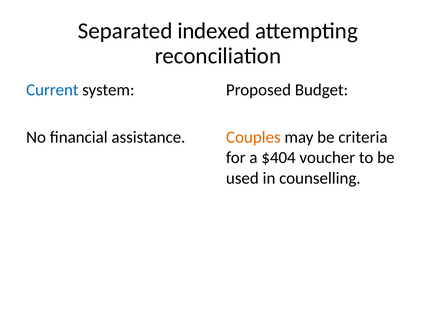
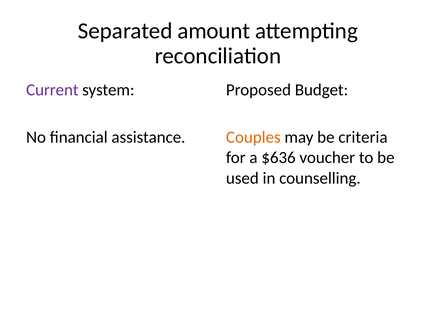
indexed: indexed -> amount (214, 31)
Current colour: blue -> purple (52, 90)
$404: $404 -> $636 (279, 158)
